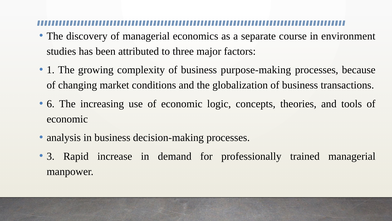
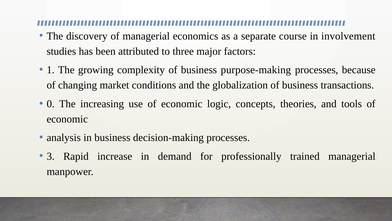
environment: environment -> involvement (348, 36)
6: 6 -> 0 (51, 104)
